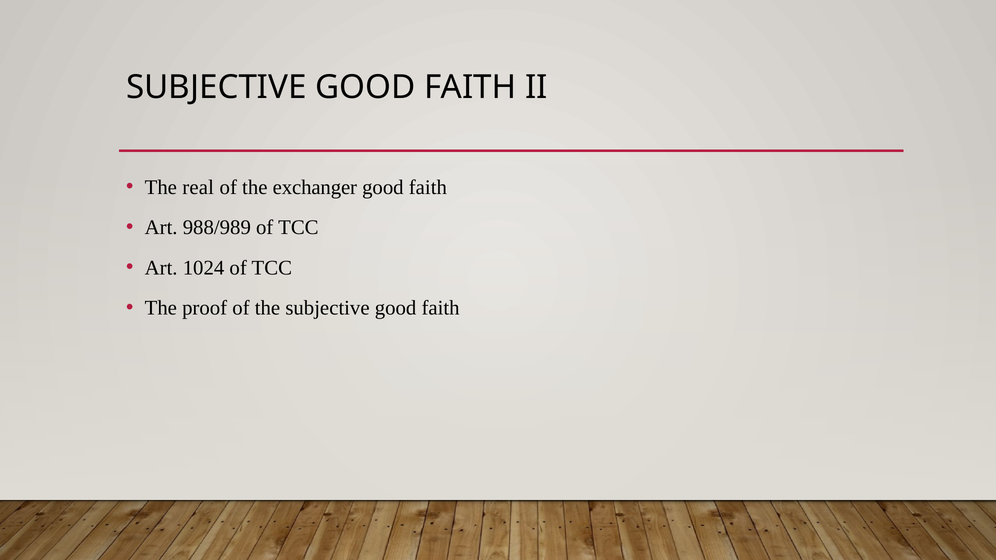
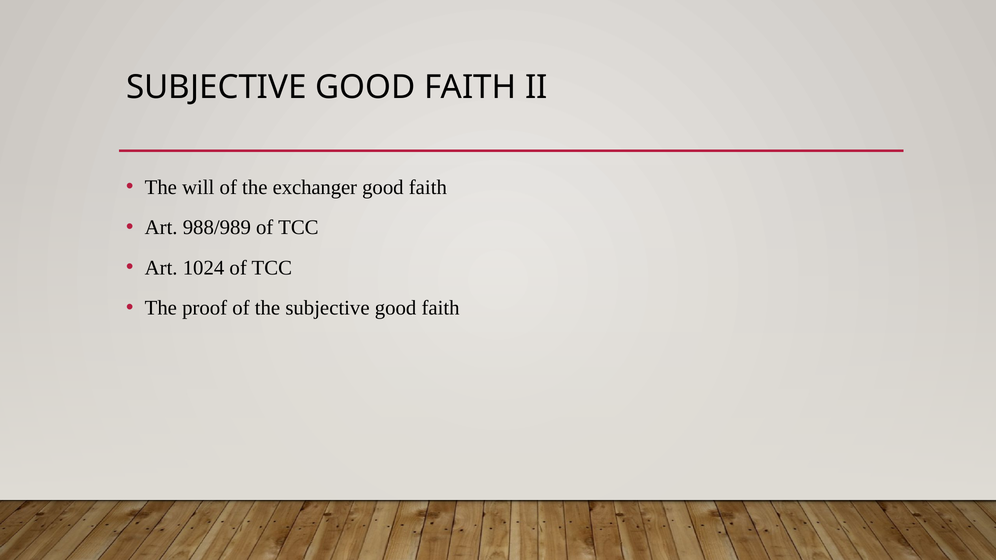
real: real -> will (198, 187)
